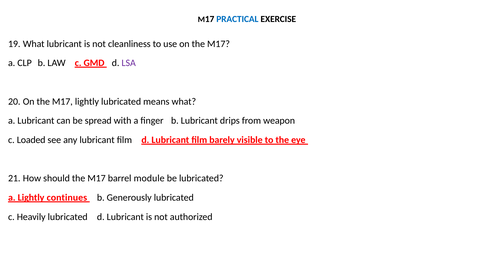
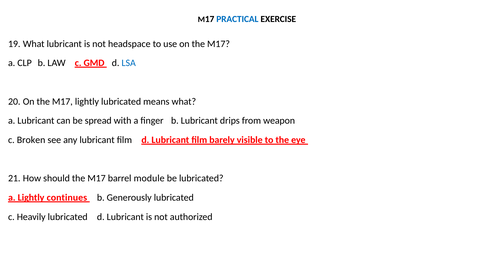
cleanliness: cleanliness -> headspace (129, 44)
LSA colour: purple -> blue (129, 63)
Loaded: Loaded -> Broken (31, 140)
